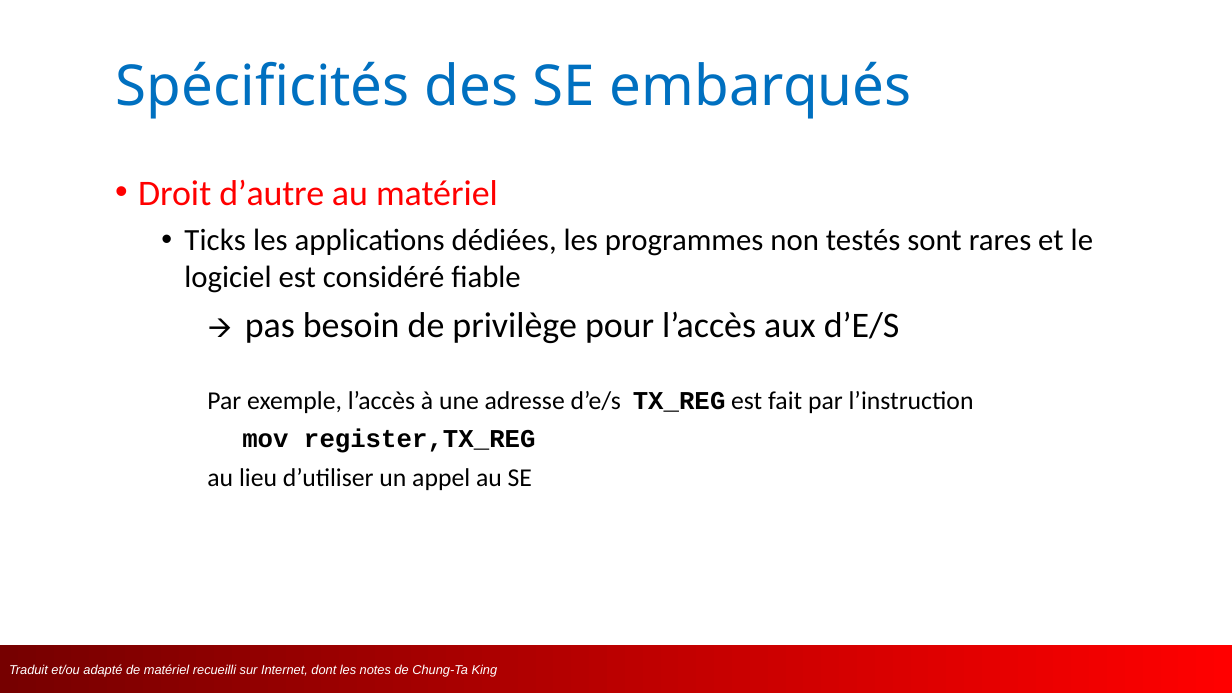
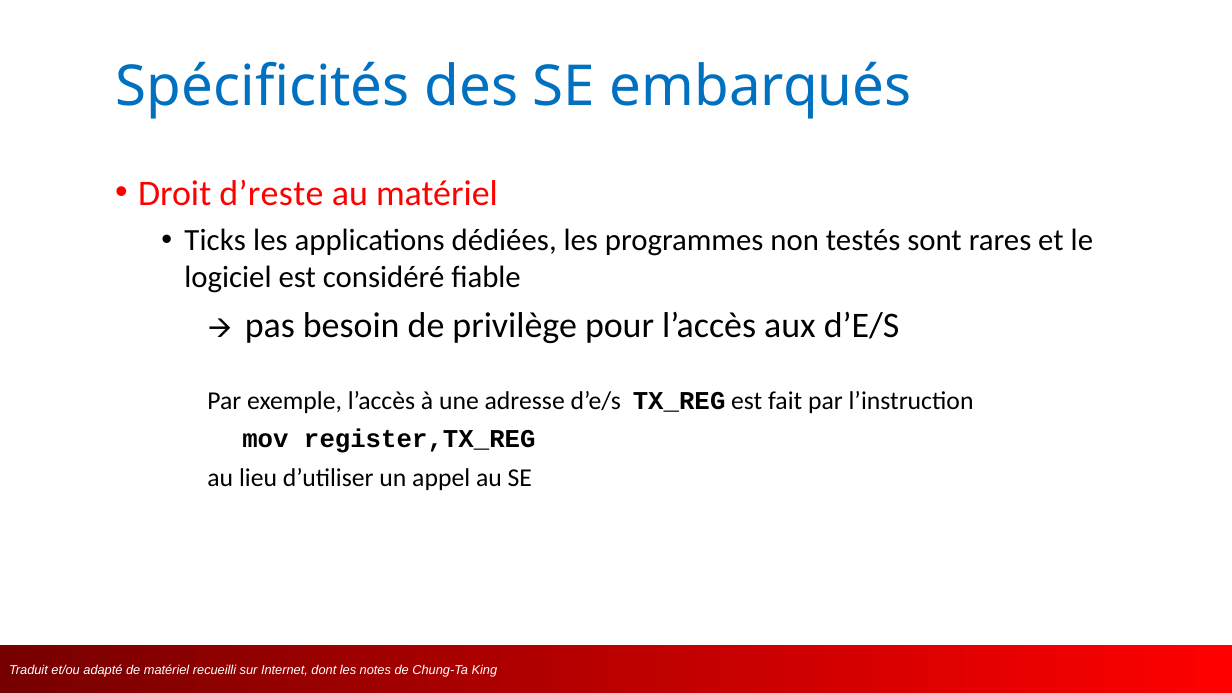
d’autre: d’autre -> d’reste (271, 193)
